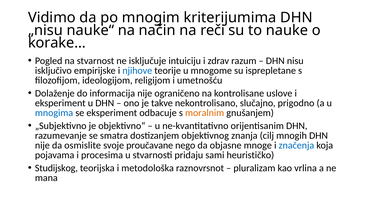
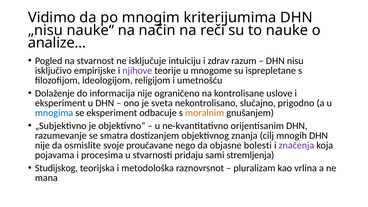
korake: korake -> analize (57, 43)
njihove colour: blue -> purple (137, 71)
takve: takve -> sveta (162, 103)
mnoge: mnoge -> bolesti (258, 145)
značenja colour: blue -> purple (296, 145)
heurističko: heurističko -> stremljenja (250, 155)
